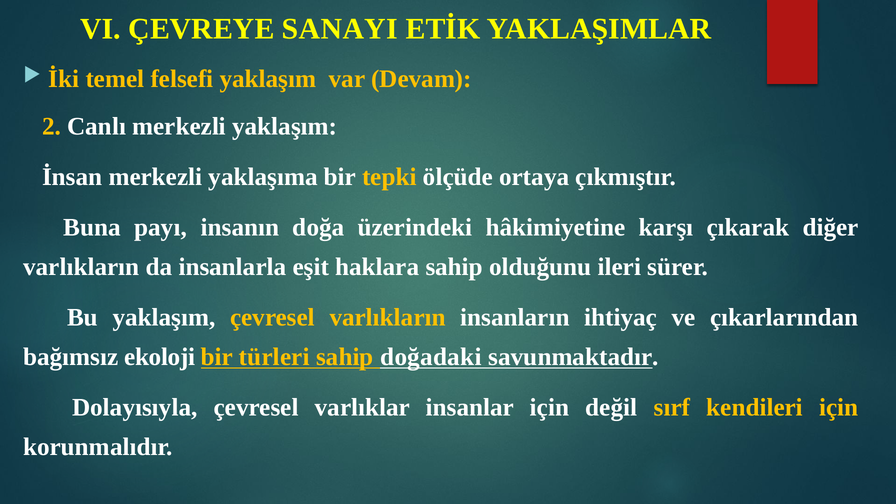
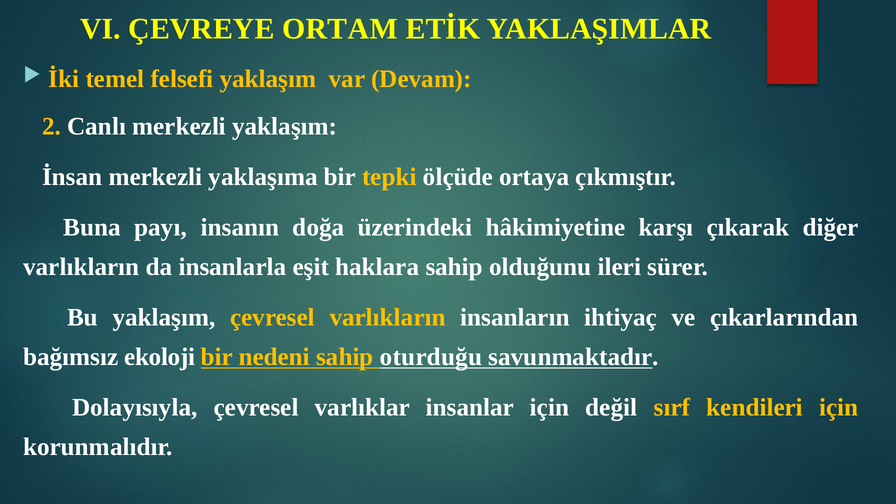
SANAYI: SANAYI -> ORTAM (340, 29)
türleri: türleri -> nedeni (274, 357)
doğadaki: doğadaki -> oturduğu (431, 357)
